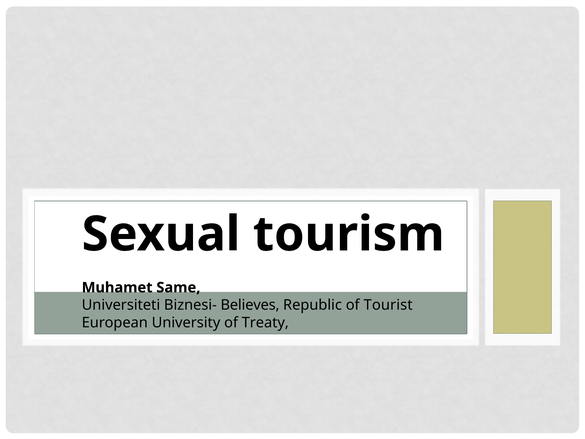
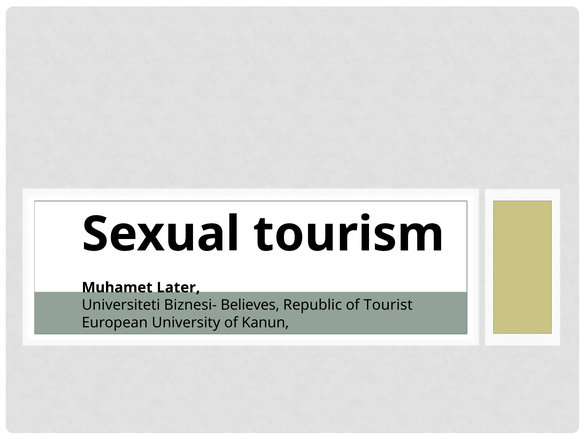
Same: Same -> Later (178, 287)
Treaty: Treaty -> Kanun (265, 322)
